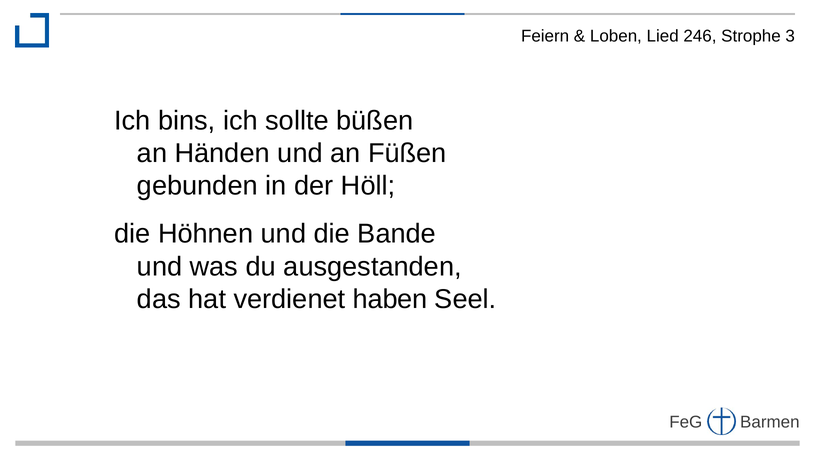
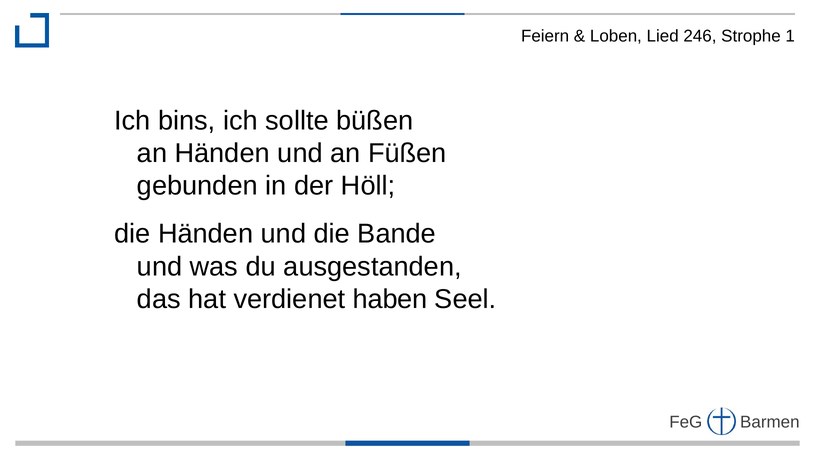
3: 3 -> 1 (790, 36)
die Höhnen: Höhnen -> Händen (206, 234)
